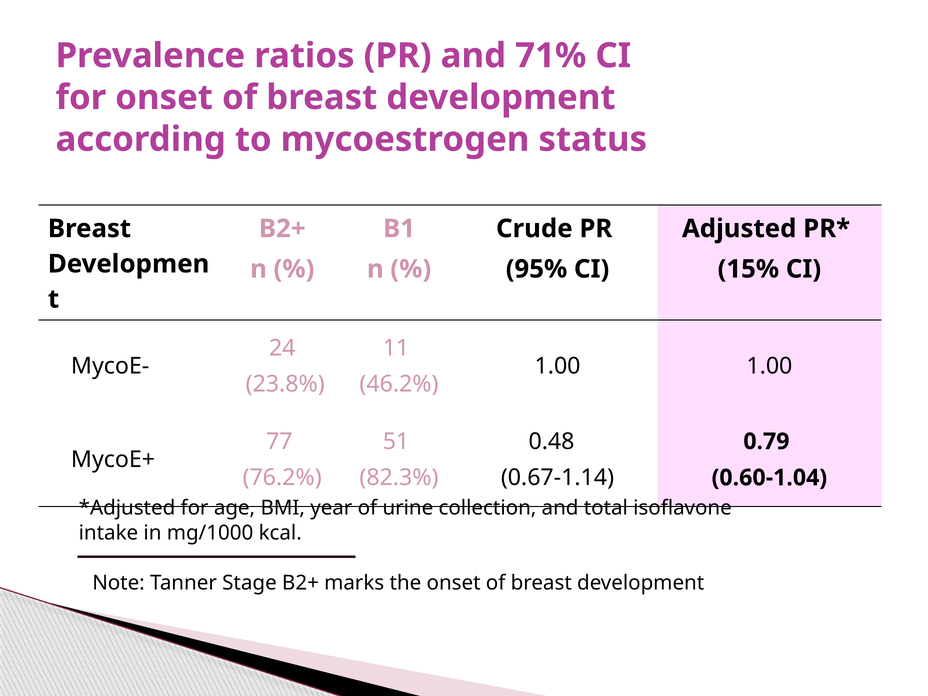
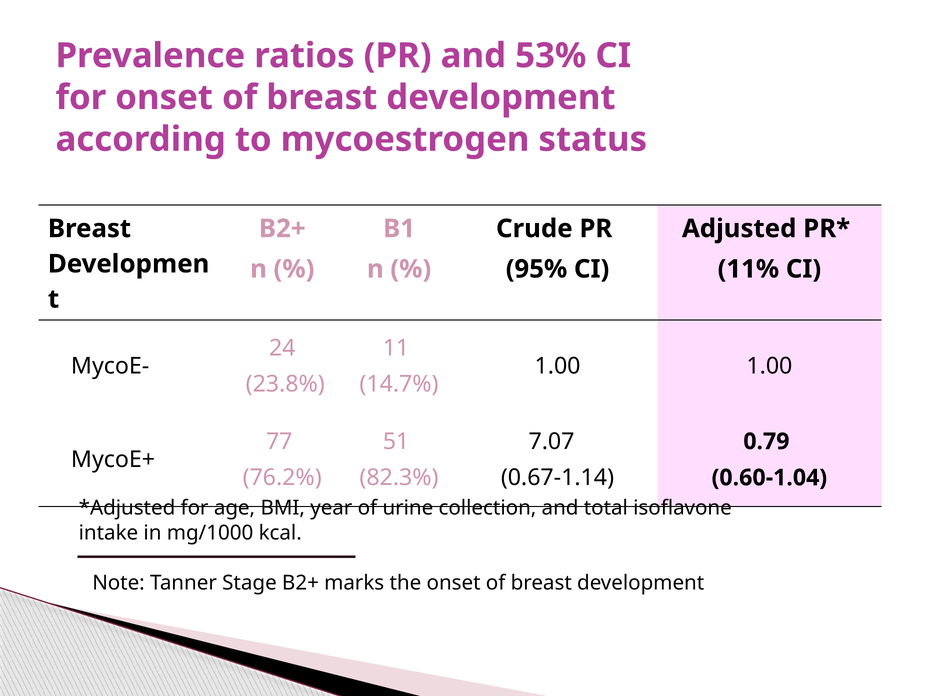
71%: 71% -> 53% (551, 56)
15%: 15% -> 11% (748, 269)
46.2%: 46.2% -> 14.7% (399, 384)
0.48: 0.48 -> 7.07 (552, 441)
